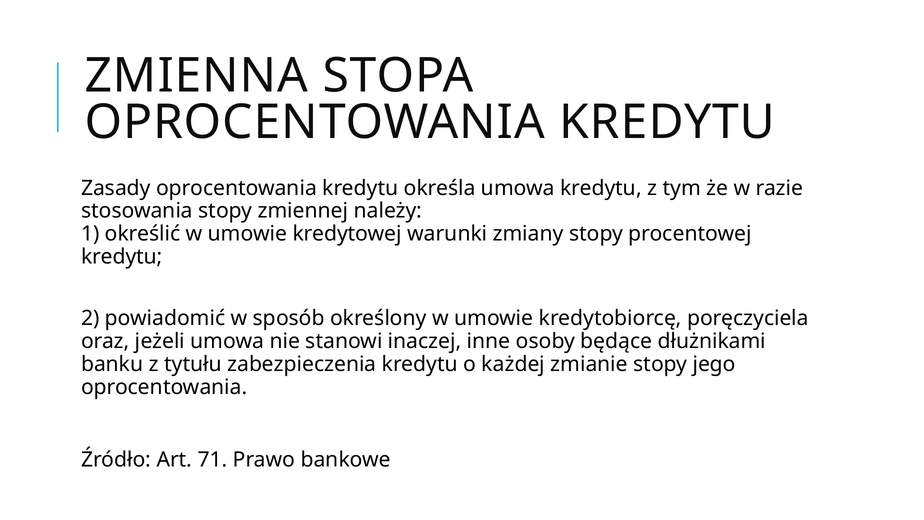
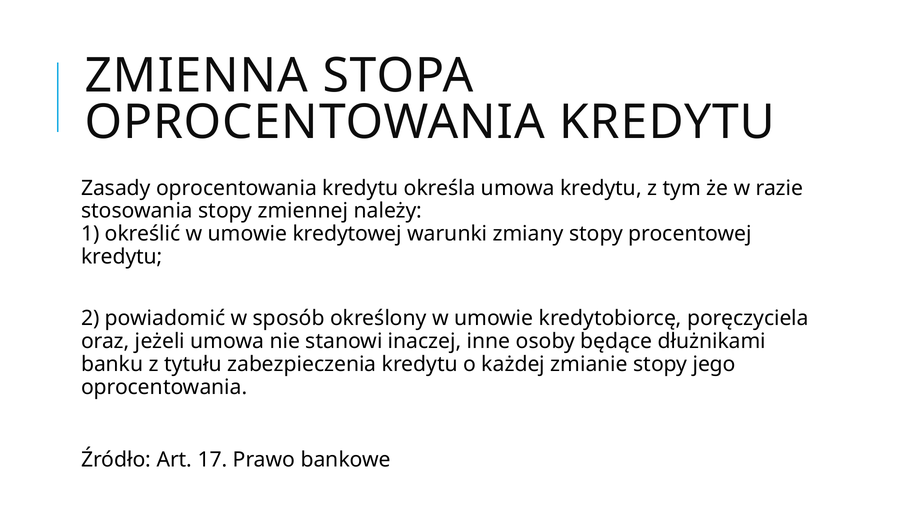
71: 71 -> 17 (212, 460)
